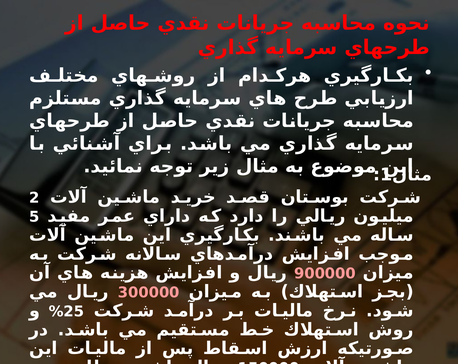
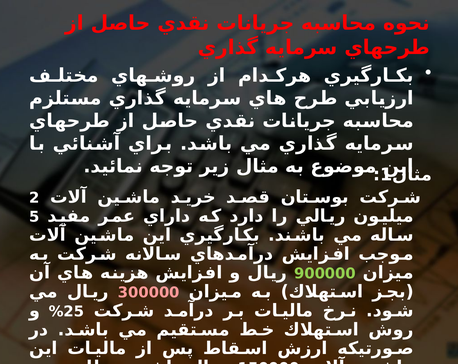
900000 colour: pink -> light green (325, 273)
